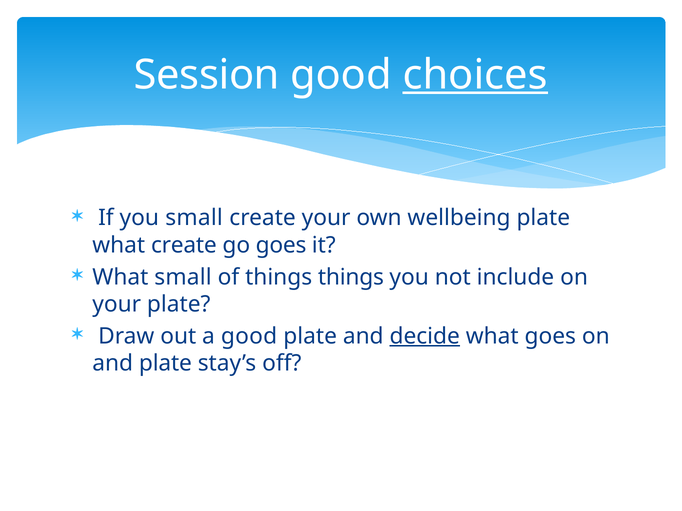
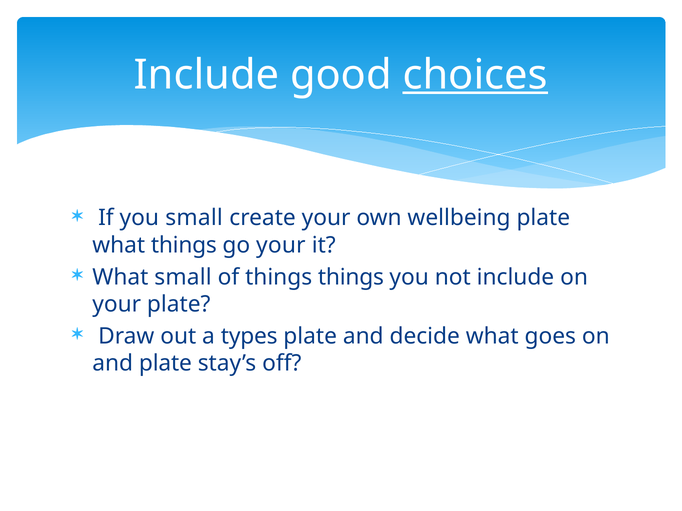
Session: Session -> Include (207, 75)
what create: create -> things (184, 245)
go goes: goes -> your (281, 245)
a good: good -> types (249, 336)
decide underline: present -> none (425, 336)
